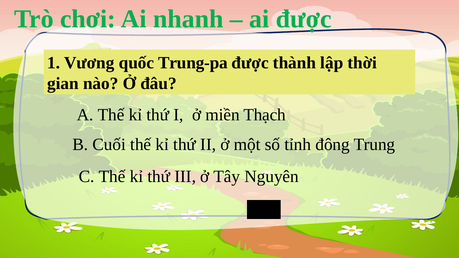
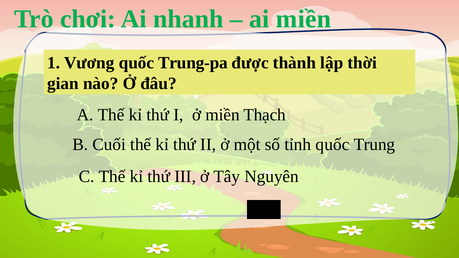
ai được: được -> miền (304, 19)
tỉnh đông: đông -> quốc (333, 145)
